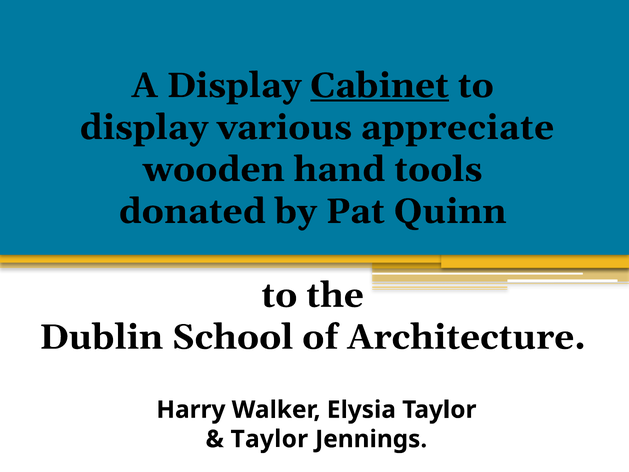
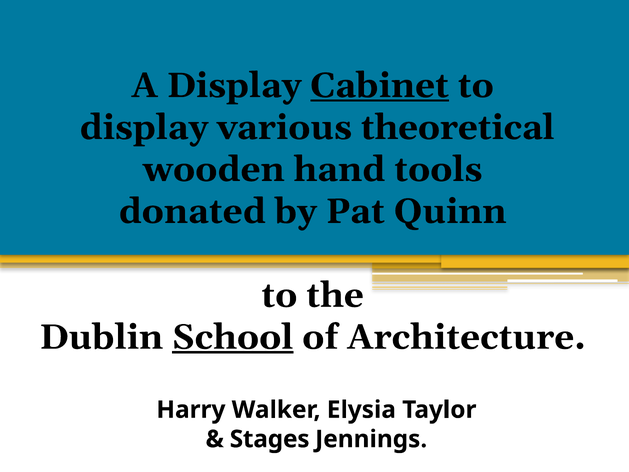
appreciate: appreciate -> theoretical (458, 127)
School underline: none -> present (233, 337)
Taylor: Taylor -> Stages (270, 439)
